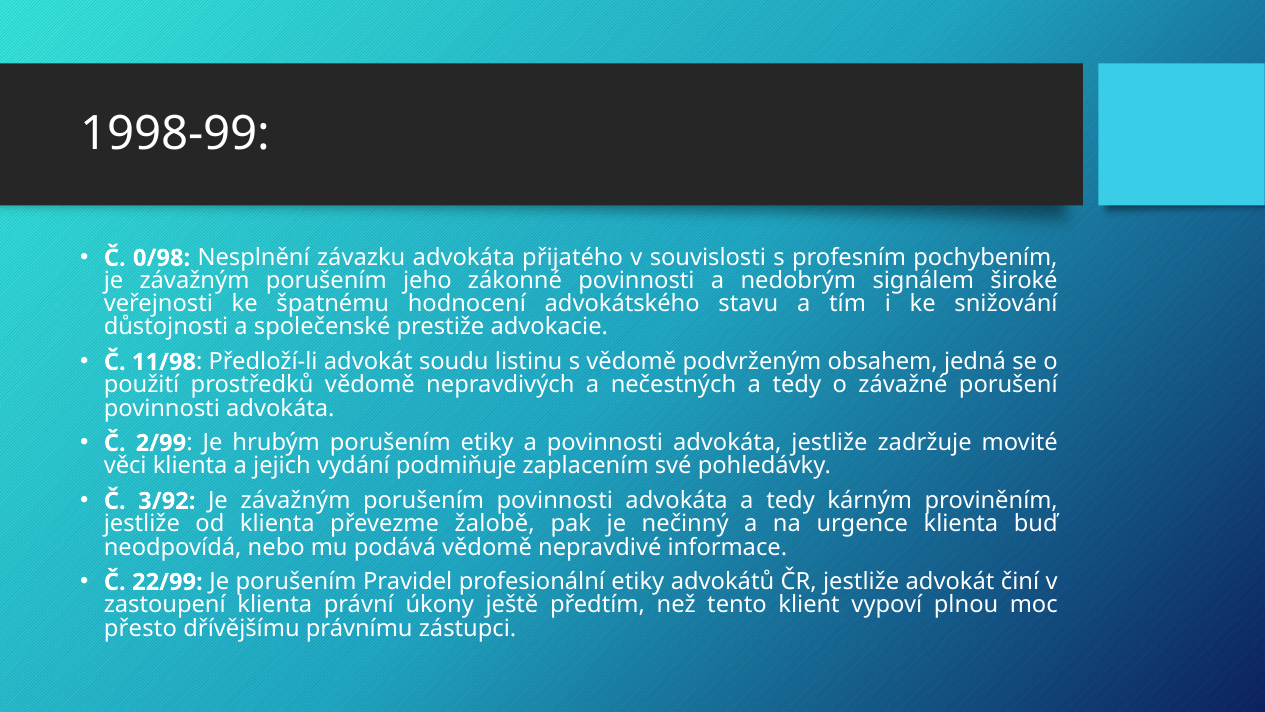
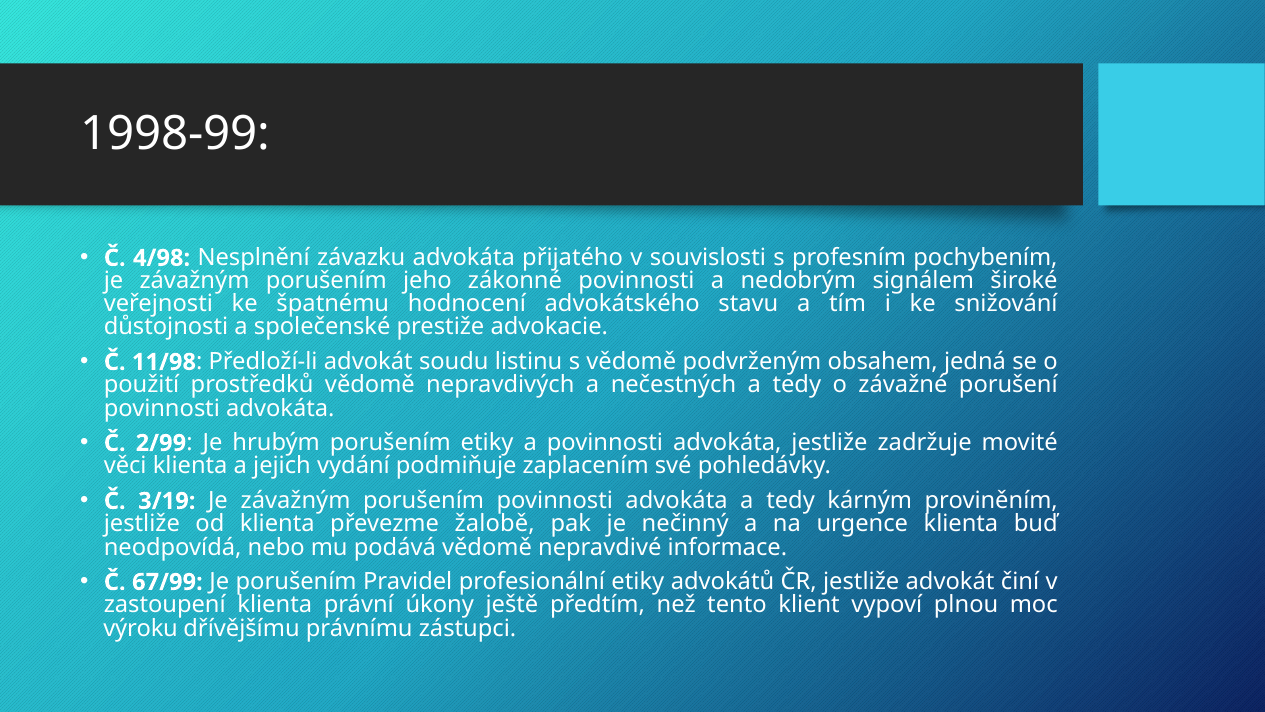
0/98: 0/98 -> 4/98 (162, 258)
3/92: 3/92 -> 3/19 (167, 501)
22/99: 22/99 -> 67/99 (167, 582)
přesto: přesto -> výroku (141, 628)
